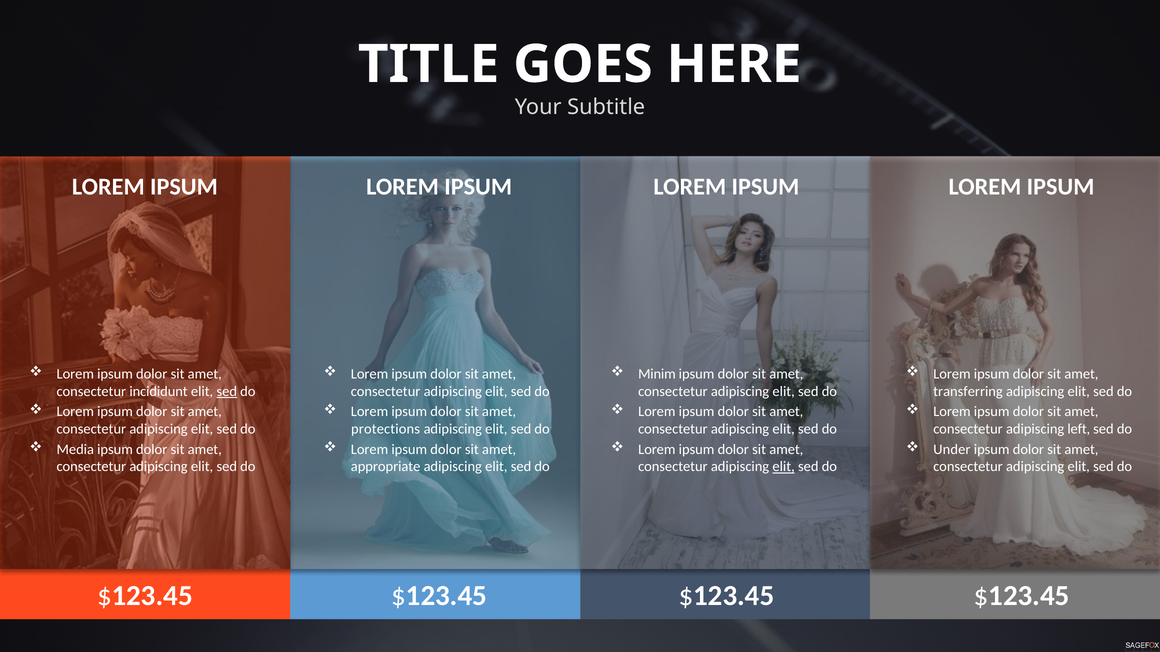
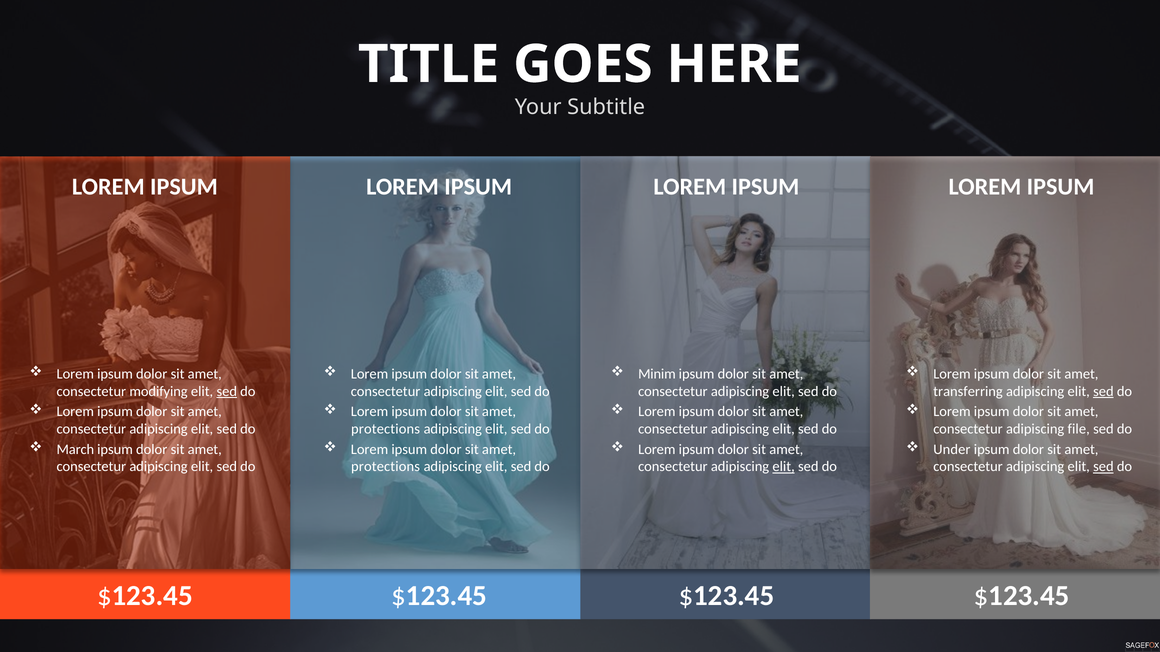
incididunt: incididunt -> modifying (159, 392)
sed underline: none -> present (1103, 392)
left: left -> file (1079, 429)
Media: Media -> March (75, 450)
appropriate: appropriate -> protections (386, 467)
sed underline: none -> present (1103, 467)
